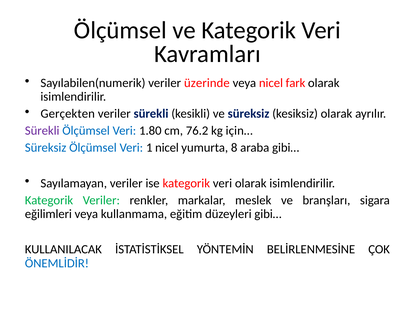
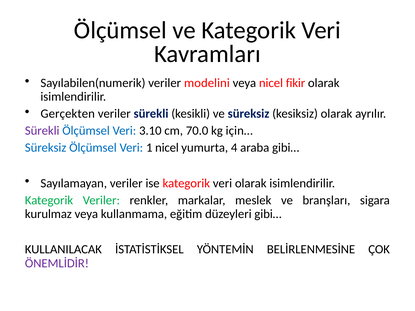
üzerinde: üzerinde -> modelini (207, 83)
fark: fark -> fikir (296, 83)
1.80: 1.80 -> 3.10 (150, 131)
76.2: 76.2 -> 70.0 (197, 131)
8: 8 -> 4 (234, 148)
eğilimleri: eğilimleri -> kurulmaz (48, 214)
ÖNEMLİDİR colour: blue -> purple (57, 263)
